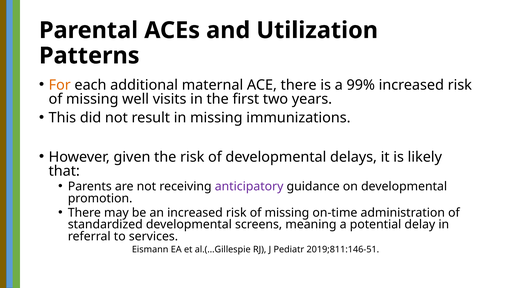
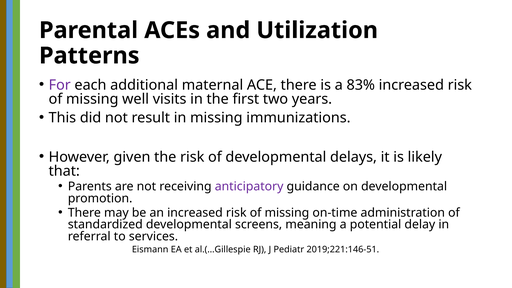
For colour: orange -> purple (60, 85)
99%: 99% -> 83% (361, 85)
2019;811:146-51: 2019;811:146-51 -> 2019;221:146-51 (343, 249)
